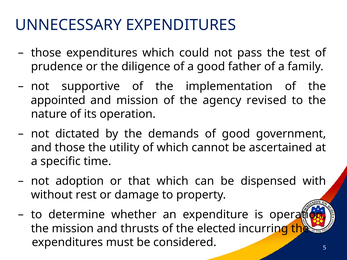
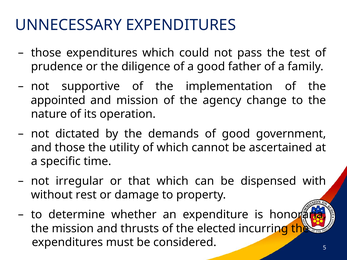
revised: revised -> change (267, 100)
adoption: adoption -> irregular (80, 181)
is operation: operation -> honoraria (298, 215)
